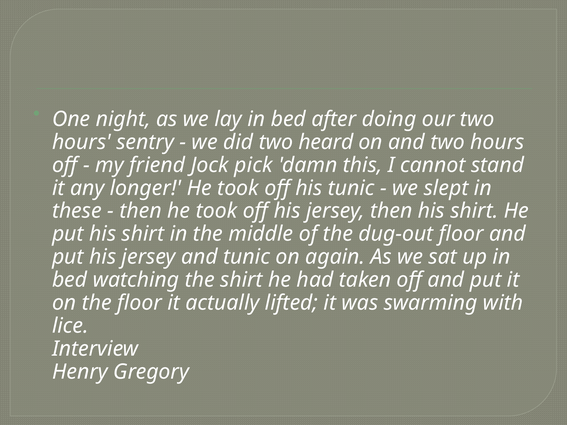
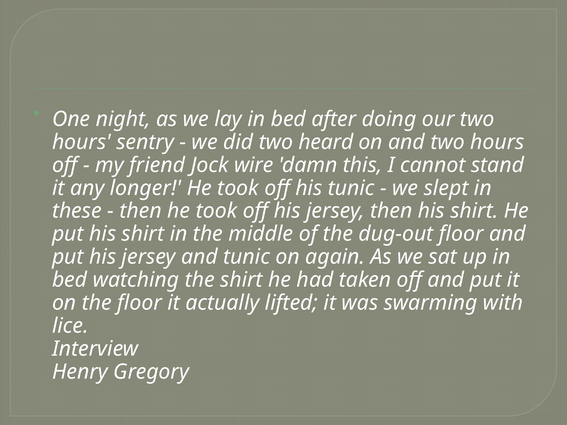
pick: pick -> wire (254, 165)
